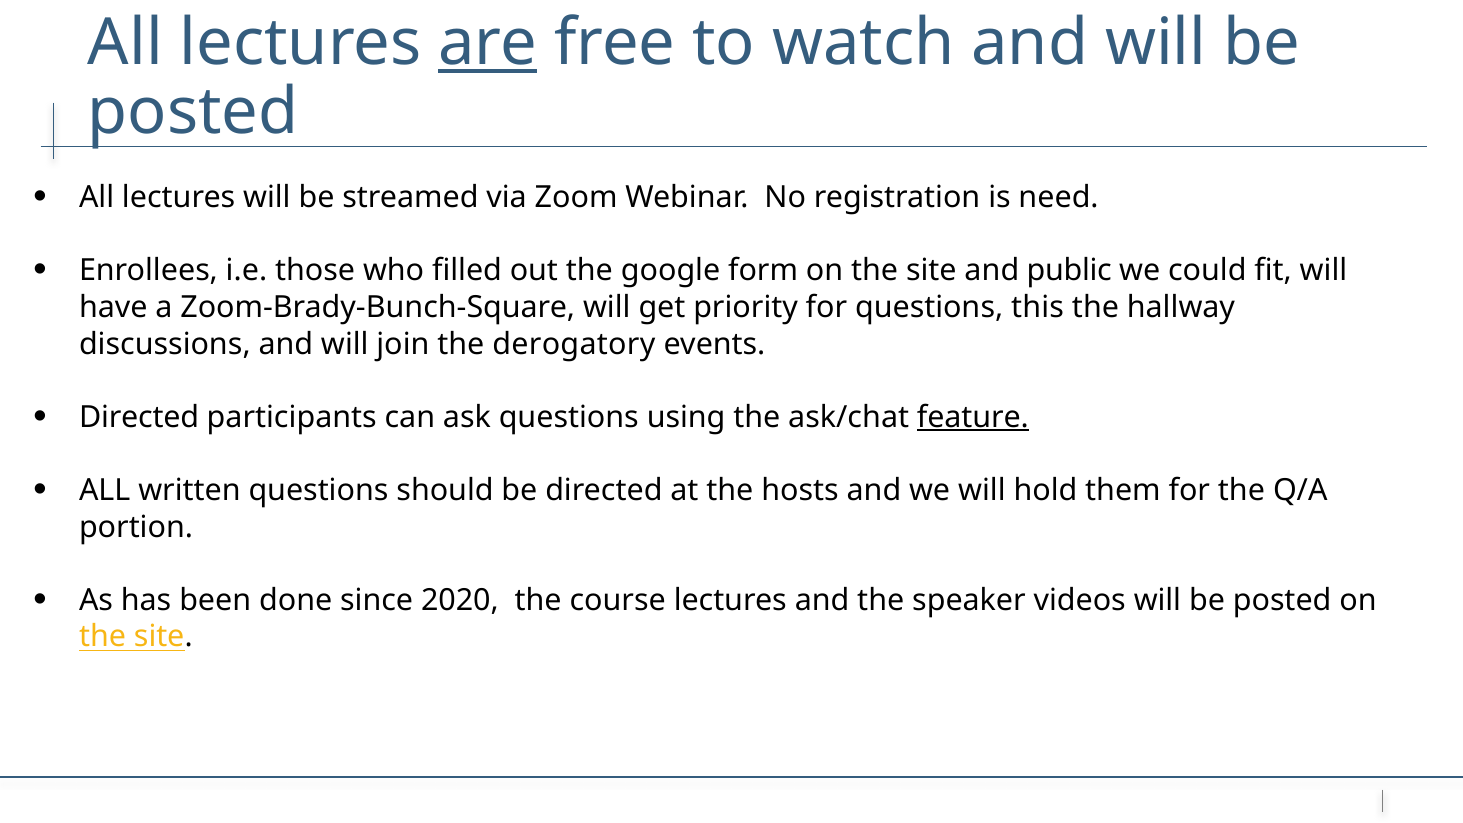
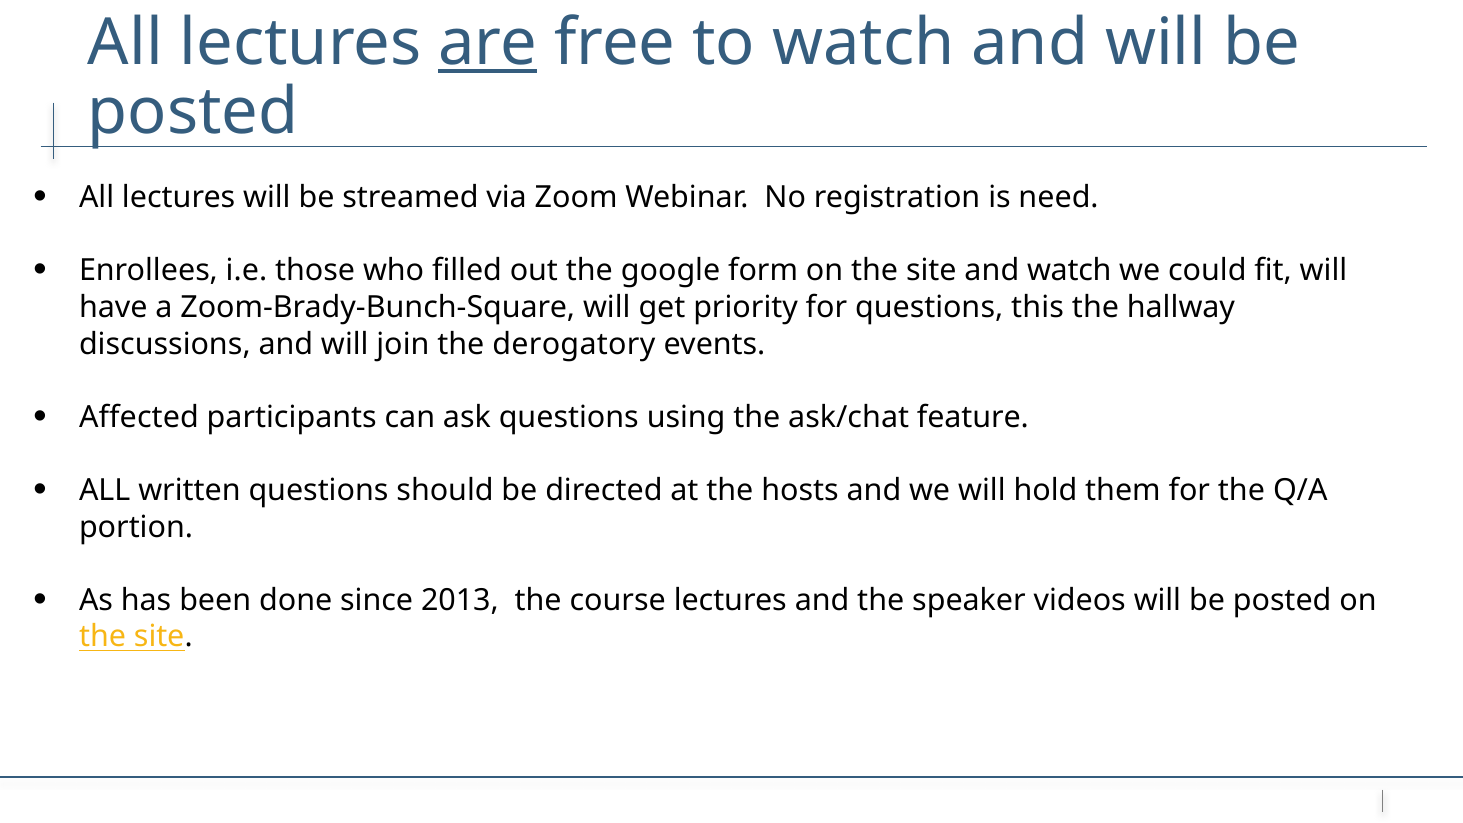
and public: public -> watch (1069, 271)
Directed: Directed -> Affected (139, 417)
feature underline: present -> none (973, 417)
2020: 2020 -> 2013 (460, 600)
